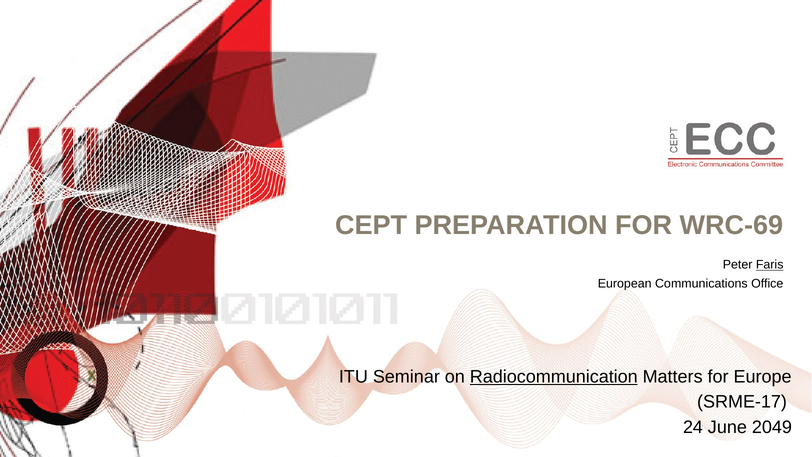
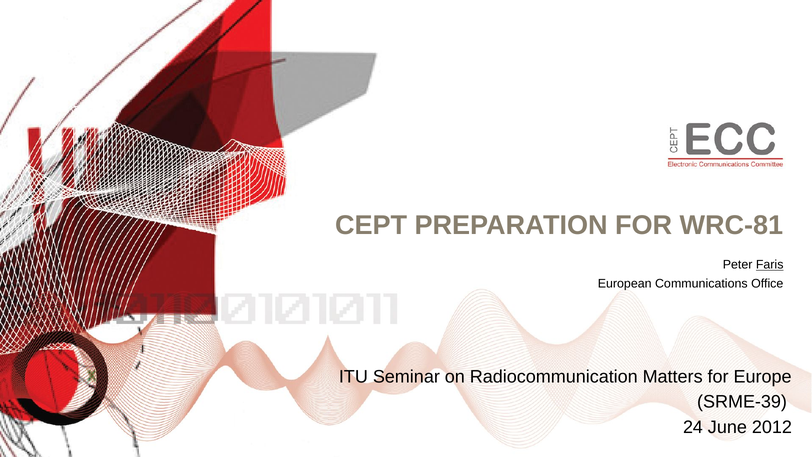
WRC-69: WRC-69 -> WRC-81 (732, 225)
Radiocommunication underline: present -> none (554, 377)
SRME-17: SRME-17 -> SRME-39 (742, 402)
2049: 2049 -> 2012 (772, 427)
